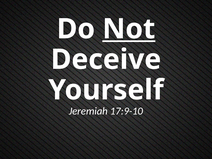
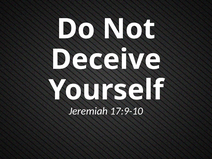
Not underline: present -> none (129, 29)
